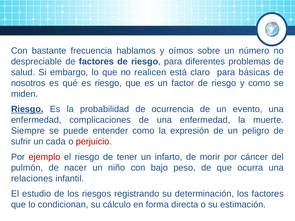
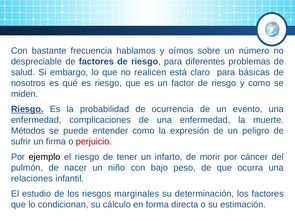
Siempre: Siempre -> Métodos (28, 131)
cada: cada -> firma (56, 142)
ejemplo colour: red -> black (45, 157)
registrando: registrando -> marginales (137, 194)
